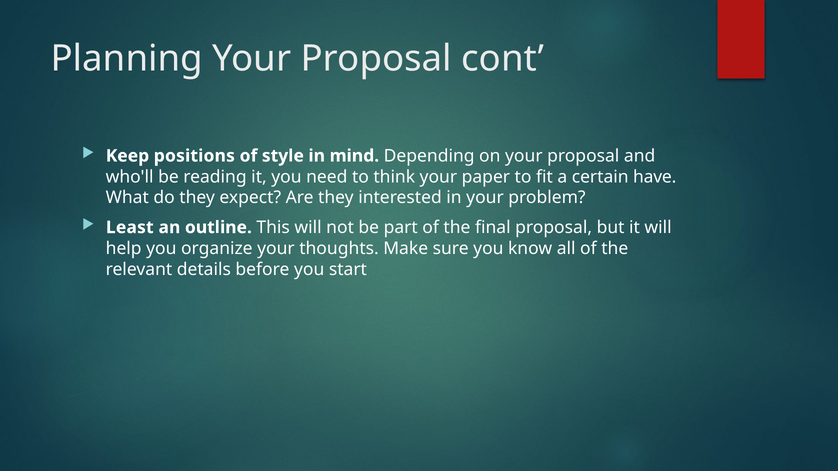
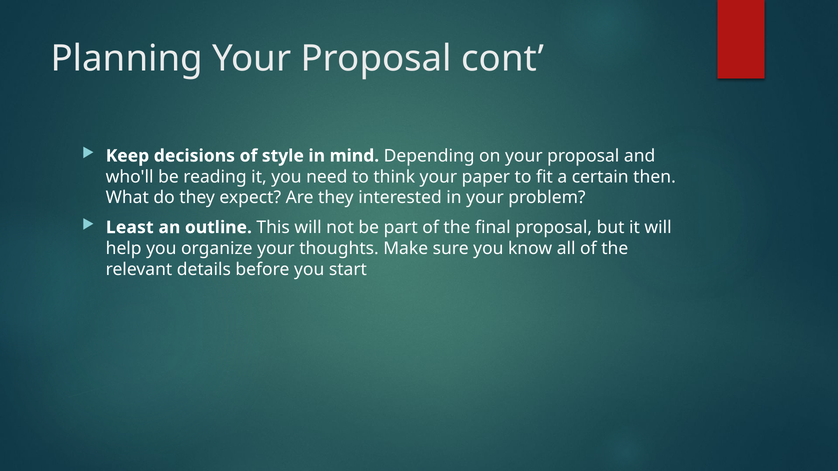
positions: positions -> decisions (194, 156)
have: have -> then (655, 177)
